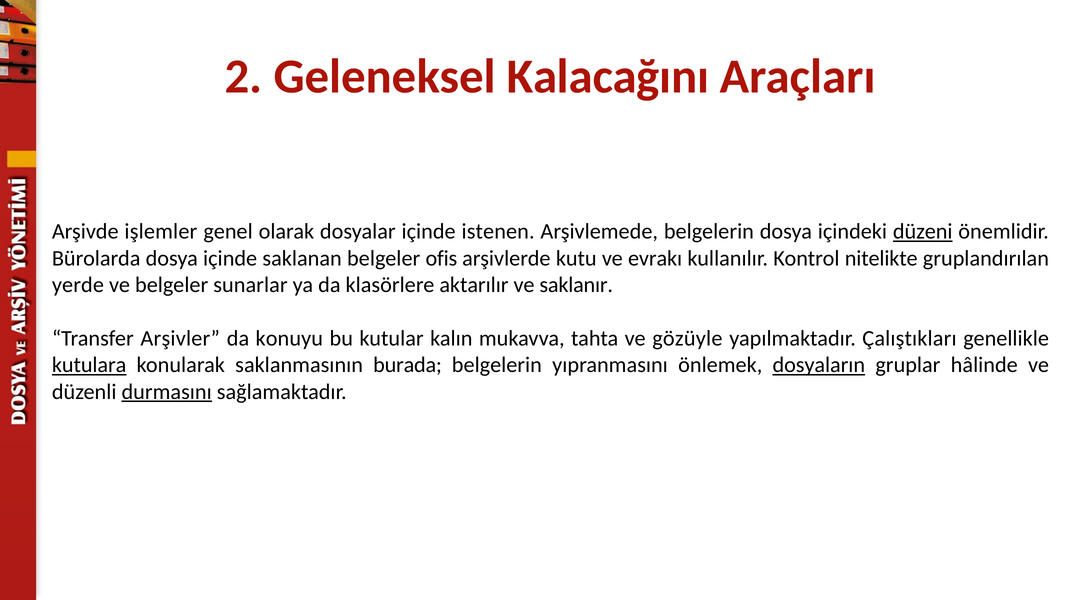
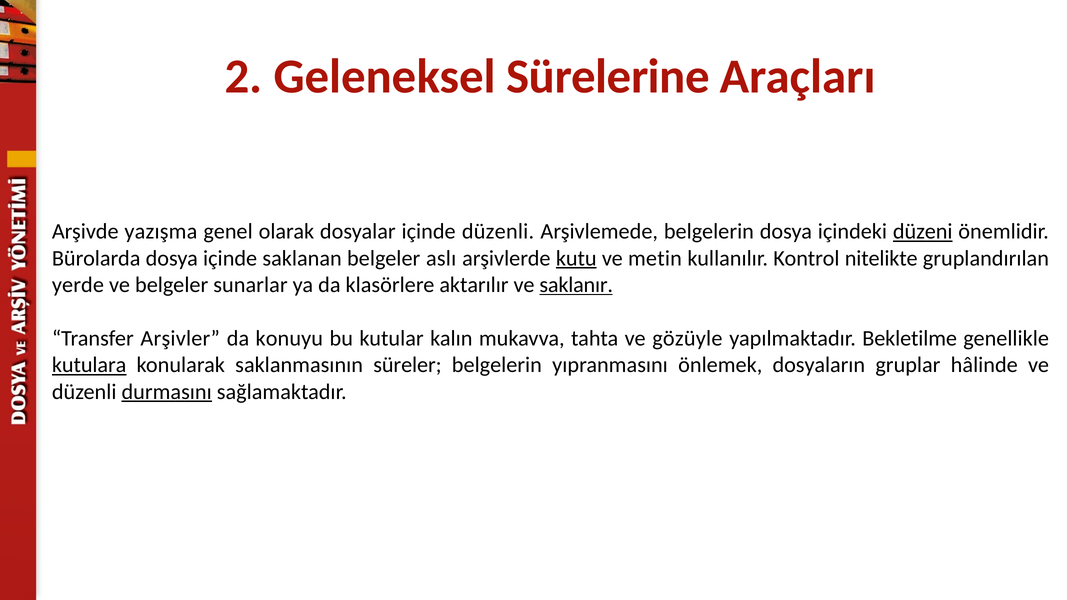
Kalacağını: Kalacağını -> Sürelerine (608, 77)
işlemler: işlemler -> yazışma (161, 232)
içinde istenen: istenen -> düzenli (498, 232)
ofis: ofis -> aslı (441, 258)
kutu underline: none -> present (576, 258)
evrakı: evrakı -> metin (655, 258)
saklanır underline: none -> present (576, 285)
Çalıştıkları: Çalıştıkları -> Bekletilme (910, 338)
burada: burada -> süreler (407, 365)
dosyaların underline: present -> none (819, 365)
